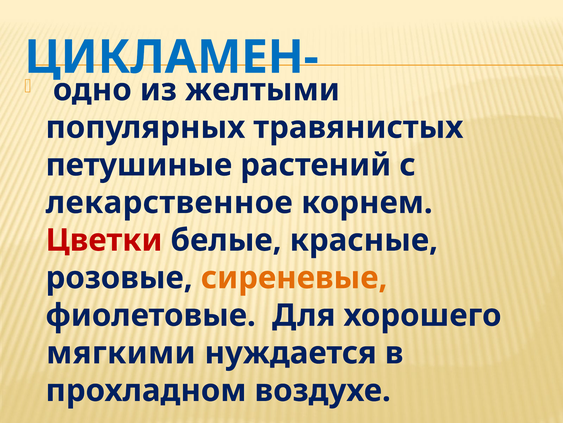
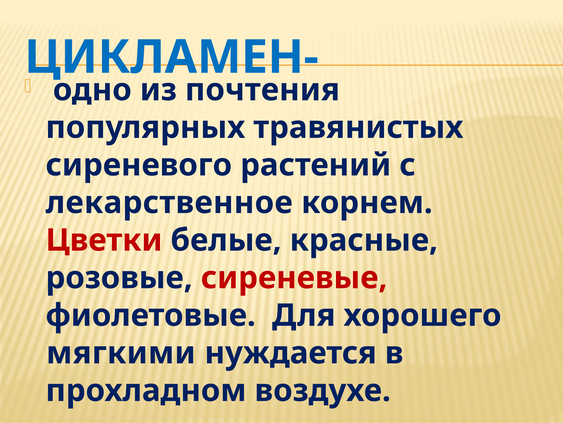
желтыми: желтыми -> почтения (262, 90)
петушиные: петушиные -> сиреневого (139, 165)
сиреневые colour: orange -> red (294, 277)
